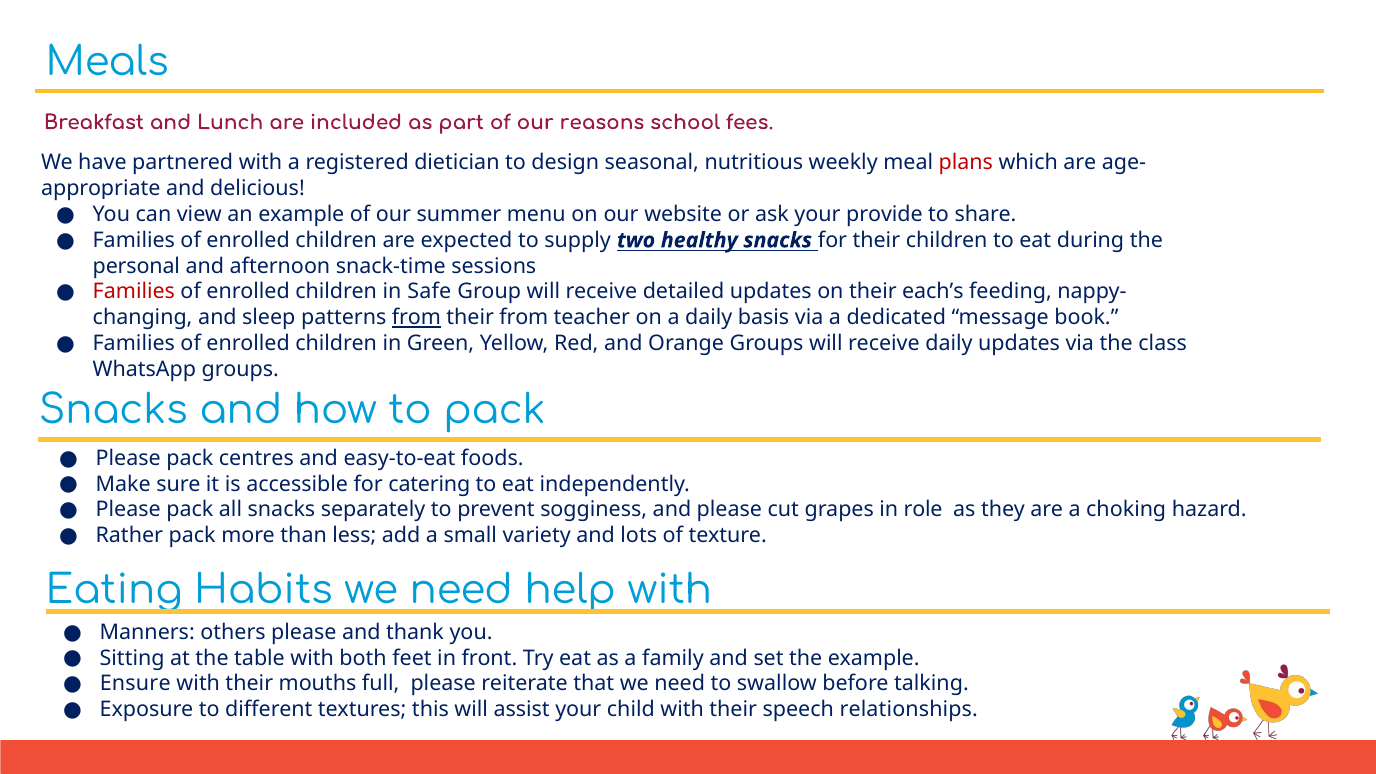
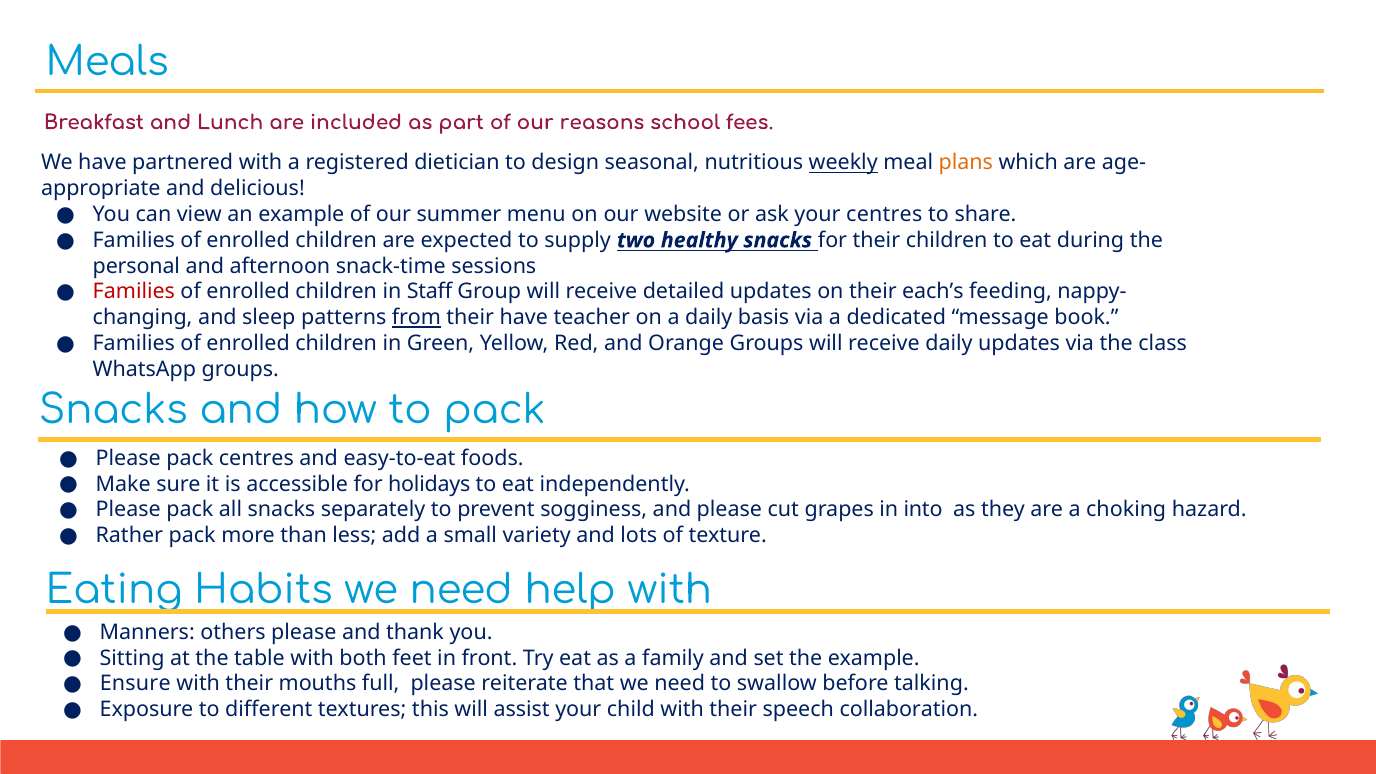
weekly underline: none -> present (843, 163)
plans colour: red -> orange (966, 163)
your provide: provide -> centres (884, 215)
Safe: Safe -> Staff (430, 292)
their from: from -> have (524, 318)
catering: catering -> holidays (429, 484)
role: role -> into (923, 510)
relationships: relationships -> collaboration (909, 710)
